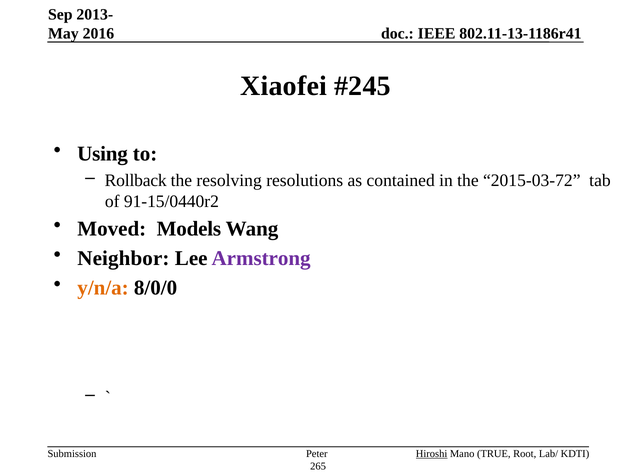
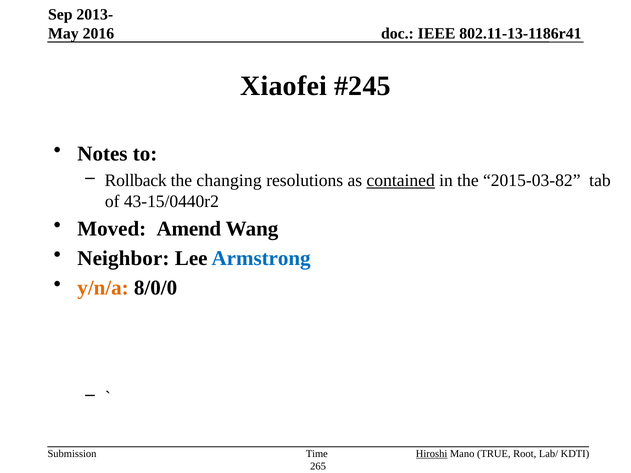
Using: Using -> Notes (102, 154)
resolving: resolving -> changing (229, 180)
contained underline: none -> present (401, 180)
2015-03-72: 2015-03-72 -> 2015-03-82 (532, 180)
91-15/0440r2: 91-15/0440r2 -> 43-15/0440r2 (171, 201)
Models: Models -> Amend (189, 229)
Armstrong colour: purple -> blue (261, 258)
Peter: Peter -> Time (317, 454)
